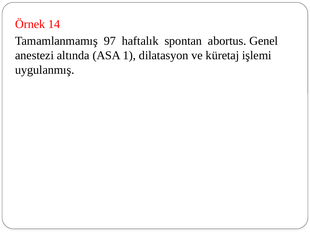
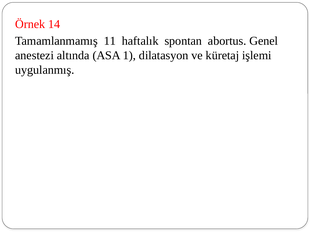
97: 97 -> 11 (110, 41)
